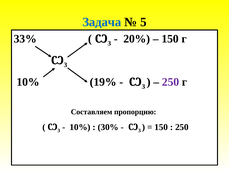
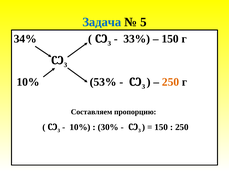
33%: 33% -> 34% (25, 39)
20%: 20% -> 33% (137, 39)
19%: 19% -> 53% (103, 82)
250 colour: purple -> orange (171, 82)
